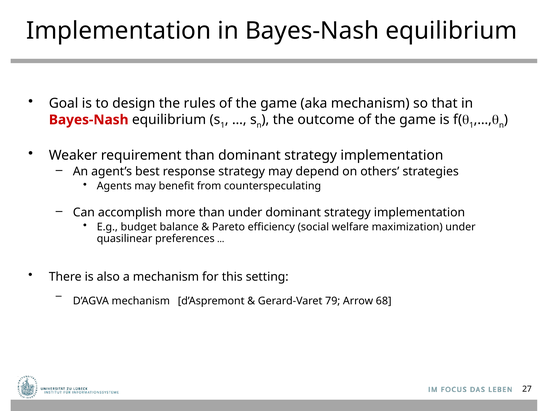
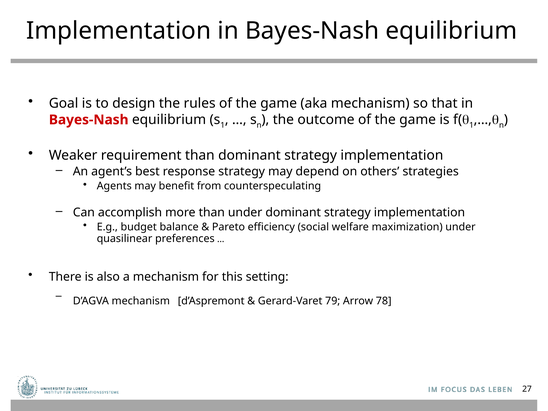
68: 68 -> 78 (384, 301)
